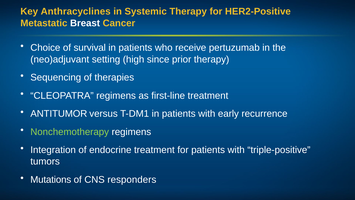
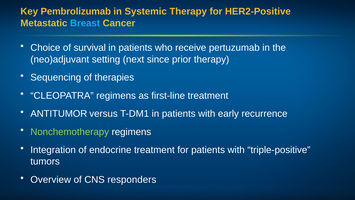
Anthracyclines: Anthracyclines -> Pembrolizumab (76, 12)
Breast colour: white -> light blue (85, 23)
high: high -> next (134, 59)
Mutations: Mutations -> Overview (51, 179)
